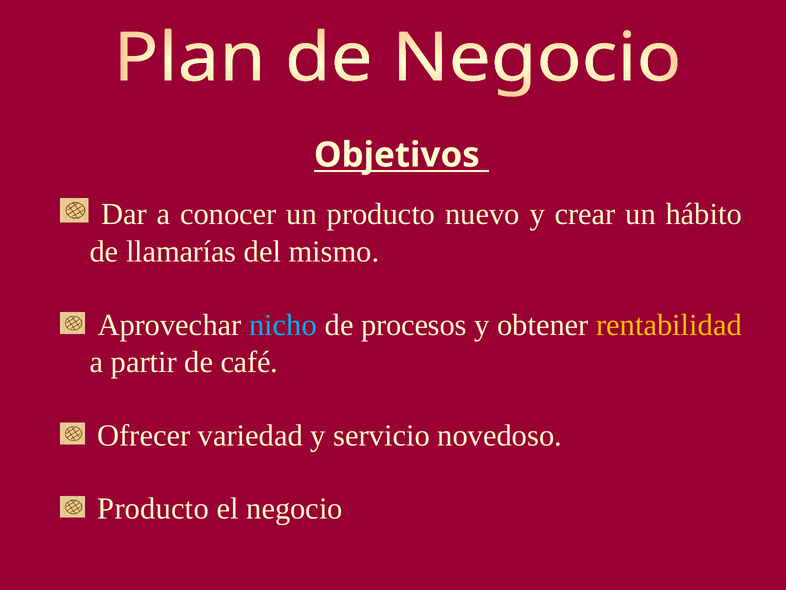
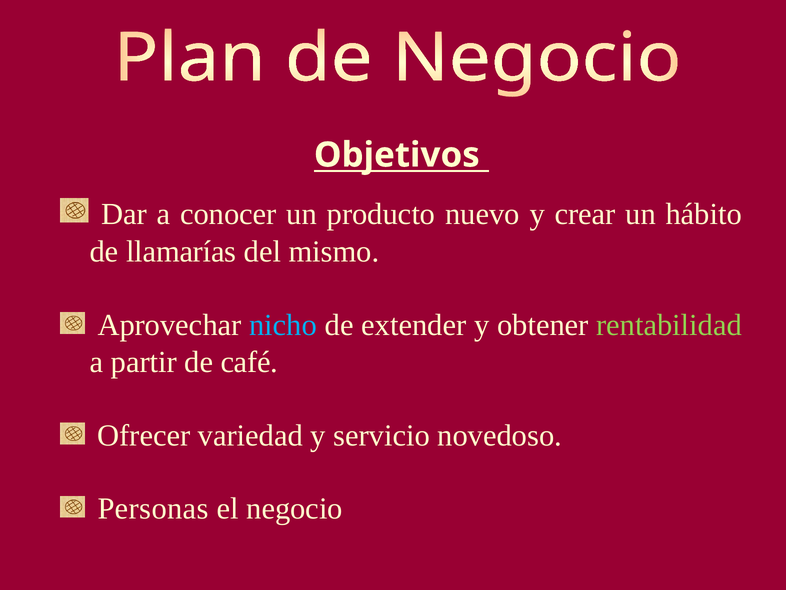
procesos: procesos -> extender (414, 325)
rentabilidad colour: yellow -> light green (669, 325)
Producto: Producto -> Personas (153, 508)
